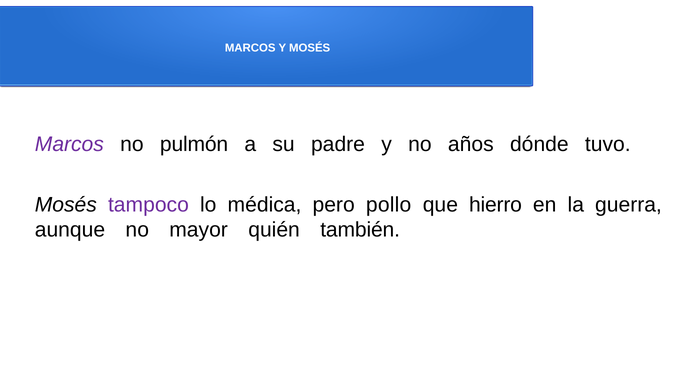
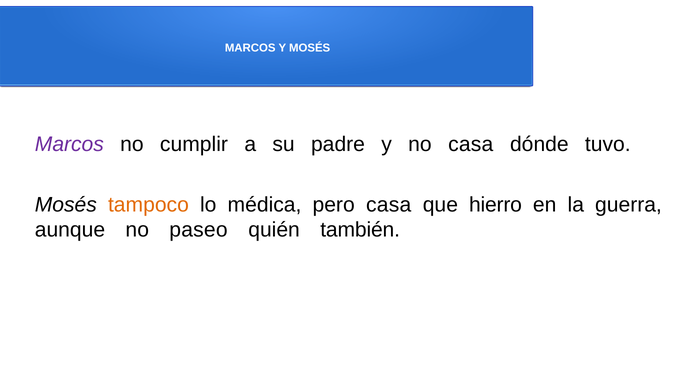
pulmón: pulmón -> cumplir (194, 144)
no años: años -> casa (471, 144)
tampoco colour: purple -> orange (148, 205)
pero pollo: pollo -> casa (389, 205)
mayor: mayor -> paseo (198, 230)
